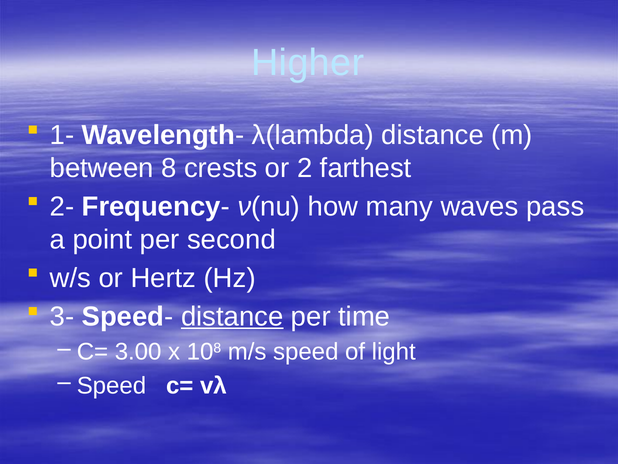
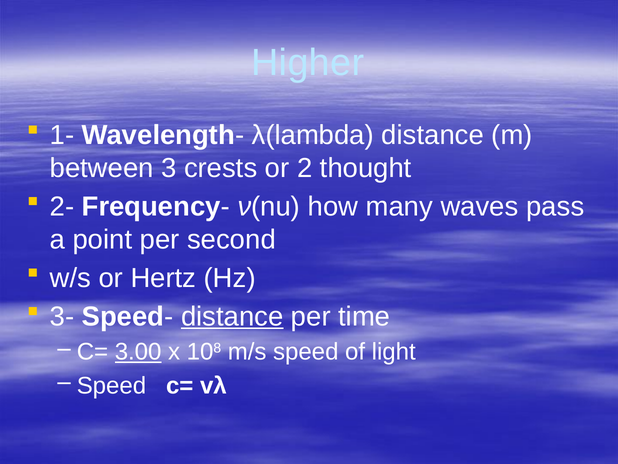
8: 8 -> 3 (169, 168)
farthest: farthest -> thought (366, 168)
3.00 underline: none -> present (138, 352)
